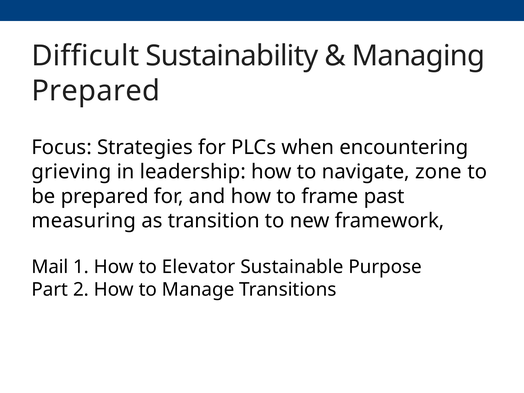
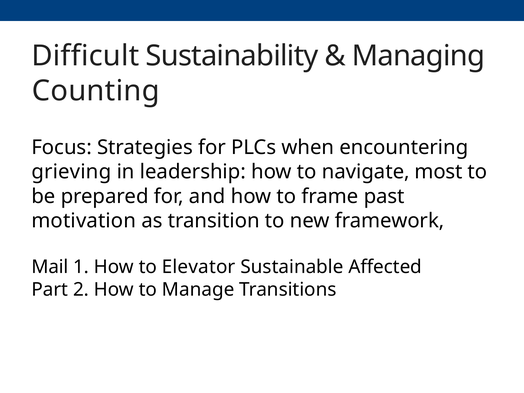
Prepared: Prepared -> Counting (96, 91)
zone: zone -> most (439, 172)
measuring: measuring -> motivation (84, 221)
Purpose: Purpose -> Affected (385, 267)
